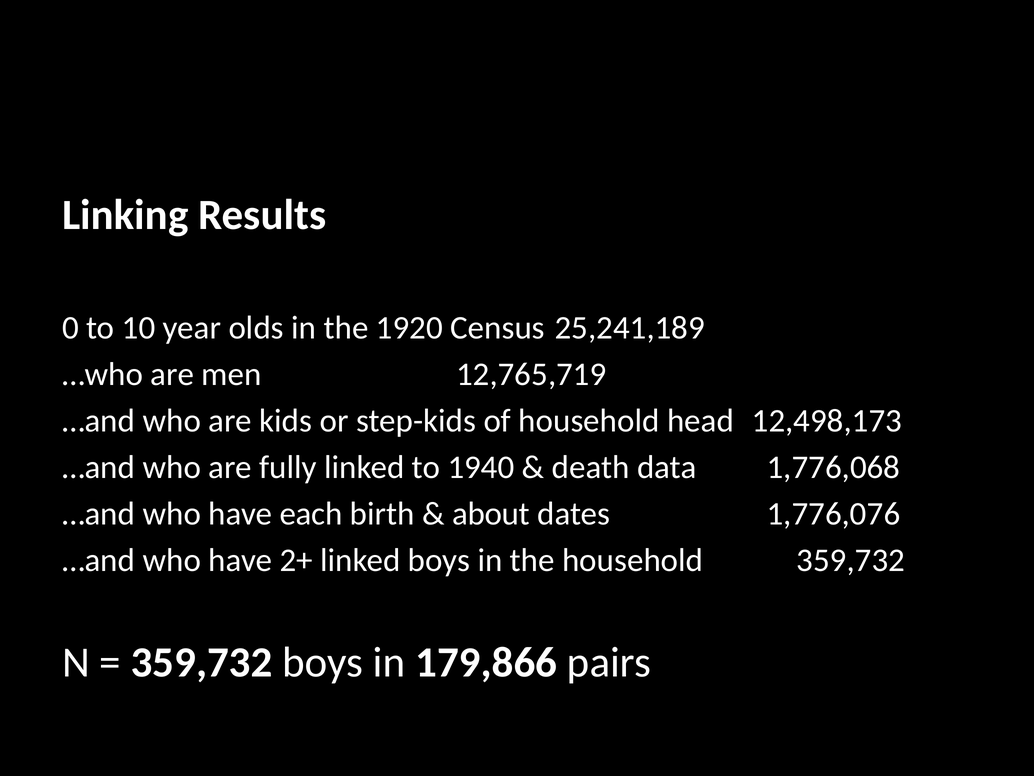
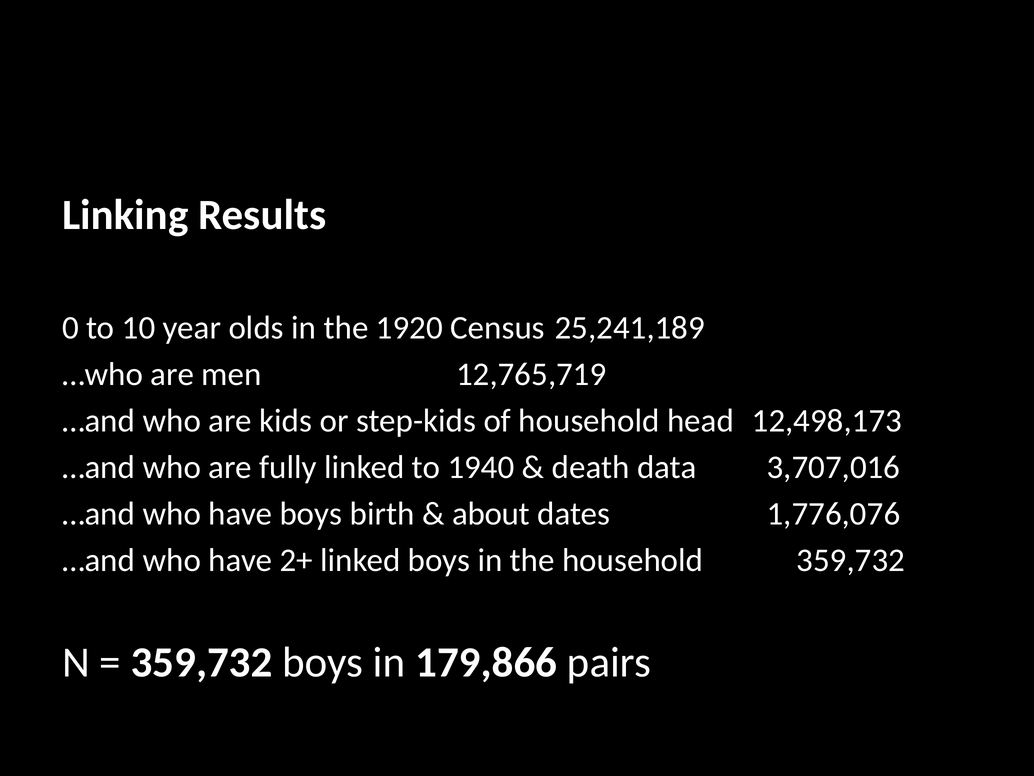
1,776,068: 1,776,068 -> 3,707,016 (833, 467)
have each: each -> boys (311, 514)
